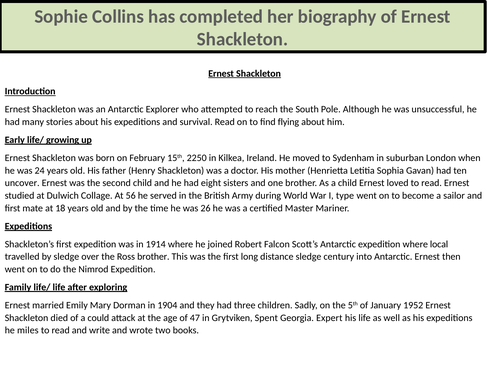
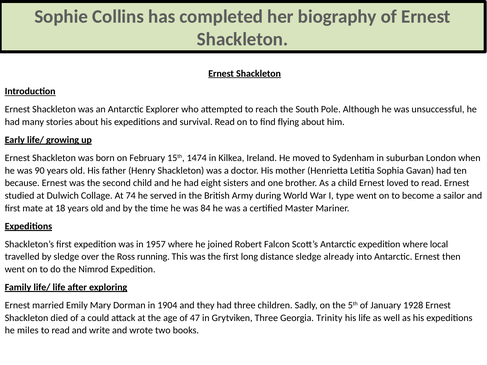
2250: 2250 -> 1474 (197, 158)
24: 24 -> 90 (40, 171)
uncover: uncover -> because (22, 183)
56: 56 -> 74 (131, 196)
26: 26 -> 84 (206, 208)
1914: 1914 -> 1957 (156, 244)
Ross brother: brother -> running (153, 257)
century: century -> already (339, 257)
1952: 1952 -> 1928 (413, 305)
Grytviken Spent: Spent -> Three (266, 318)
Expert: Expert -> Trinity (329, 318)
